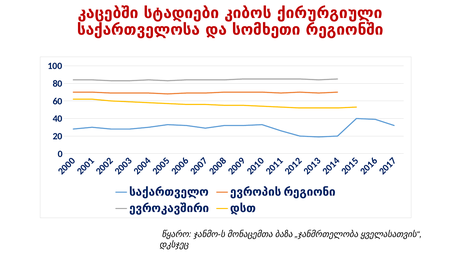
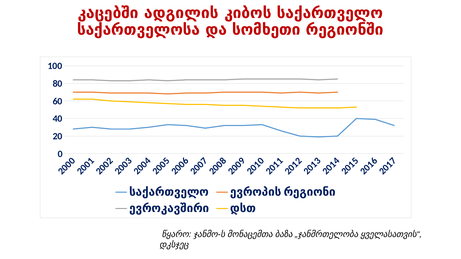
სტადიები: სტადიები -> ადგილის (181, 13)
კიბოს ქირურგიული: ქირურგიული -> საქართველო (330, 13)
